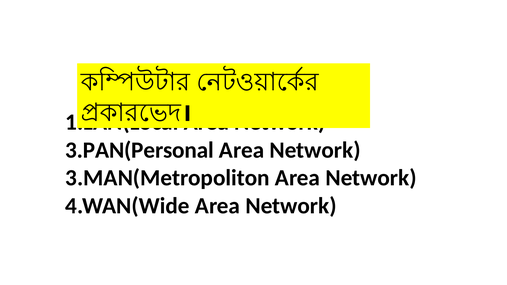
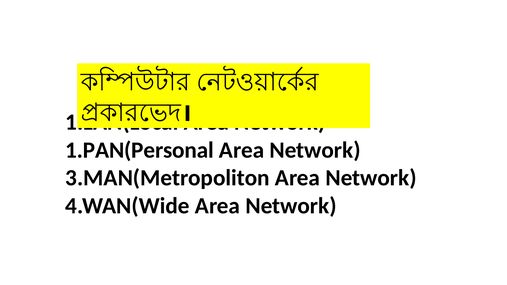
3.PAN(Personal: 3.PAN(Personal -> 1.PAN(Personal (140, 150)
